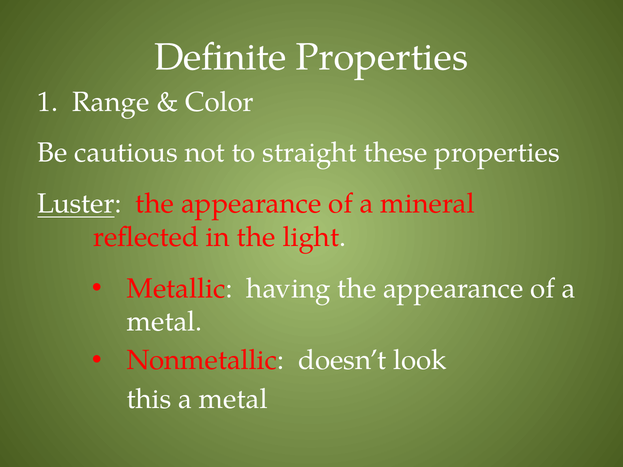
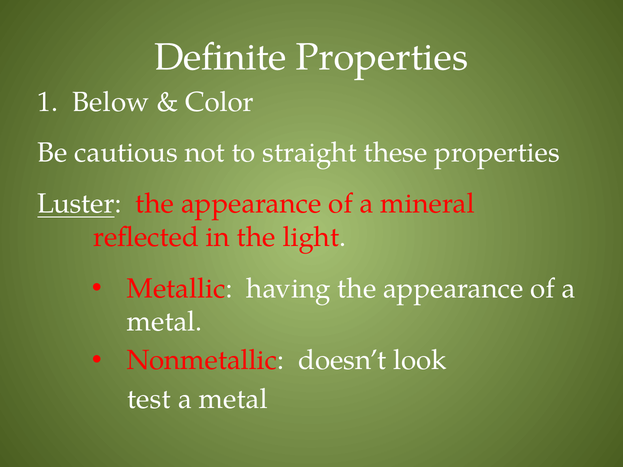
Range: Range -> Below (111, 102)
this: this -> test (149, 399)
